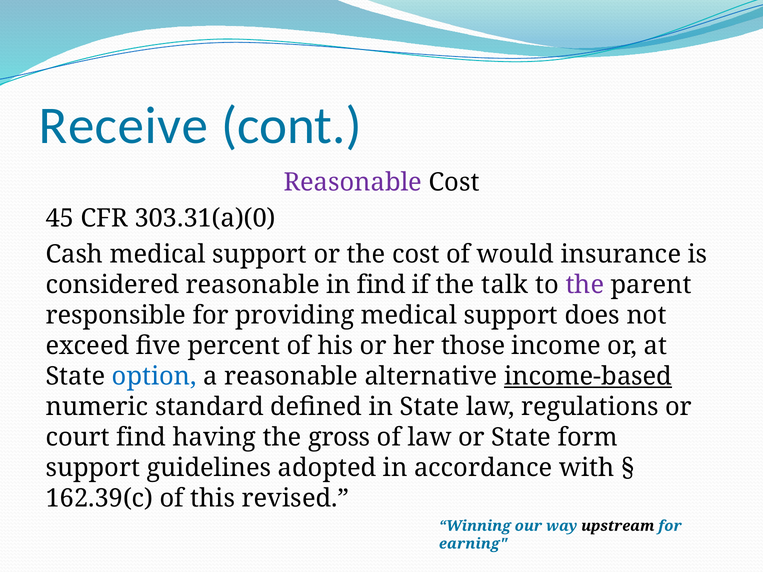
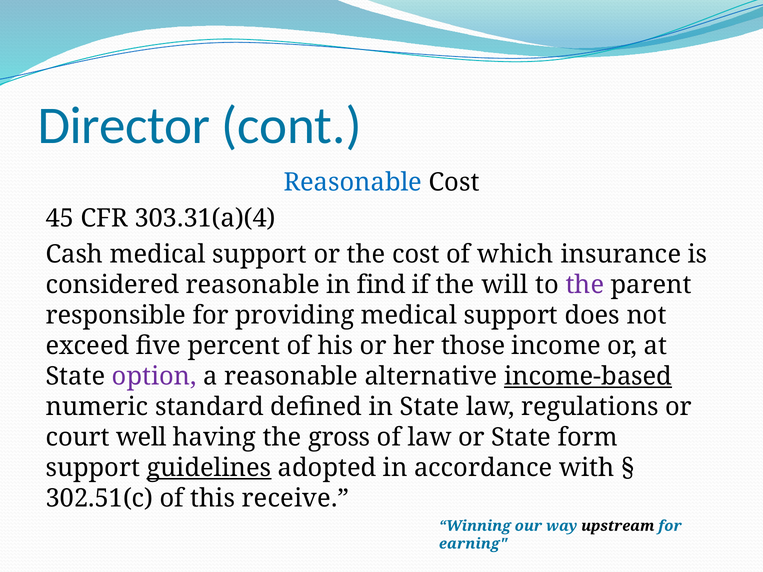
Receive: Receive -> Director (124, 126)
Reasonable colour: purple -> blue (353, 182)
303.31(a)(0: 303.31(a)(0 -> 303.31(a)(4 (205, 218)
would: would -> which (515, 254)
talk: talk -> will (505, 285)
option colour: blue -> purple (154, 376)
court find: find -> well (141, 437)
guidelines underline: none -> present (209, 468)
162.39(c: 162.39(c -> 302.51(c (99, 498)
revised: revised -> receive (295, 498)
